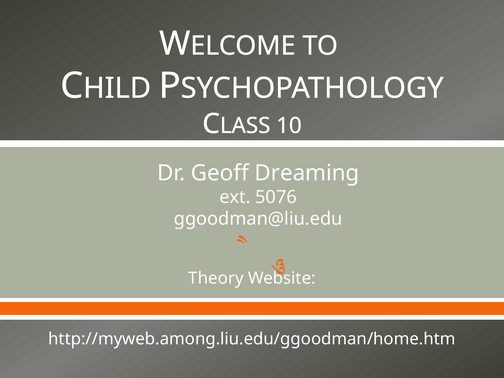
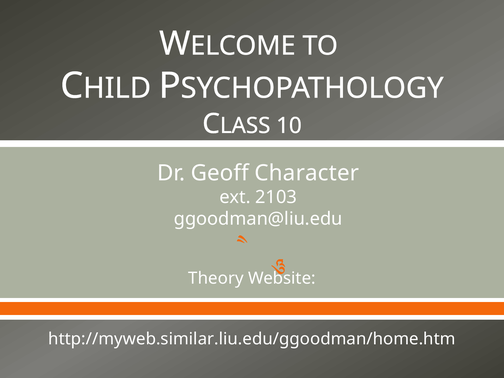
Dreaming: Dreaming -> Character (307, 173)
5076: 5076 -> 2103 (276, 197)
http://myweb.among.liu.edu/ggoodman/home.htm: http://myweb.among.liu.edu/ggoodman/home.htm -> http://myweb.similar.liu.edu/ggoodman/home.htm (252, 339)
